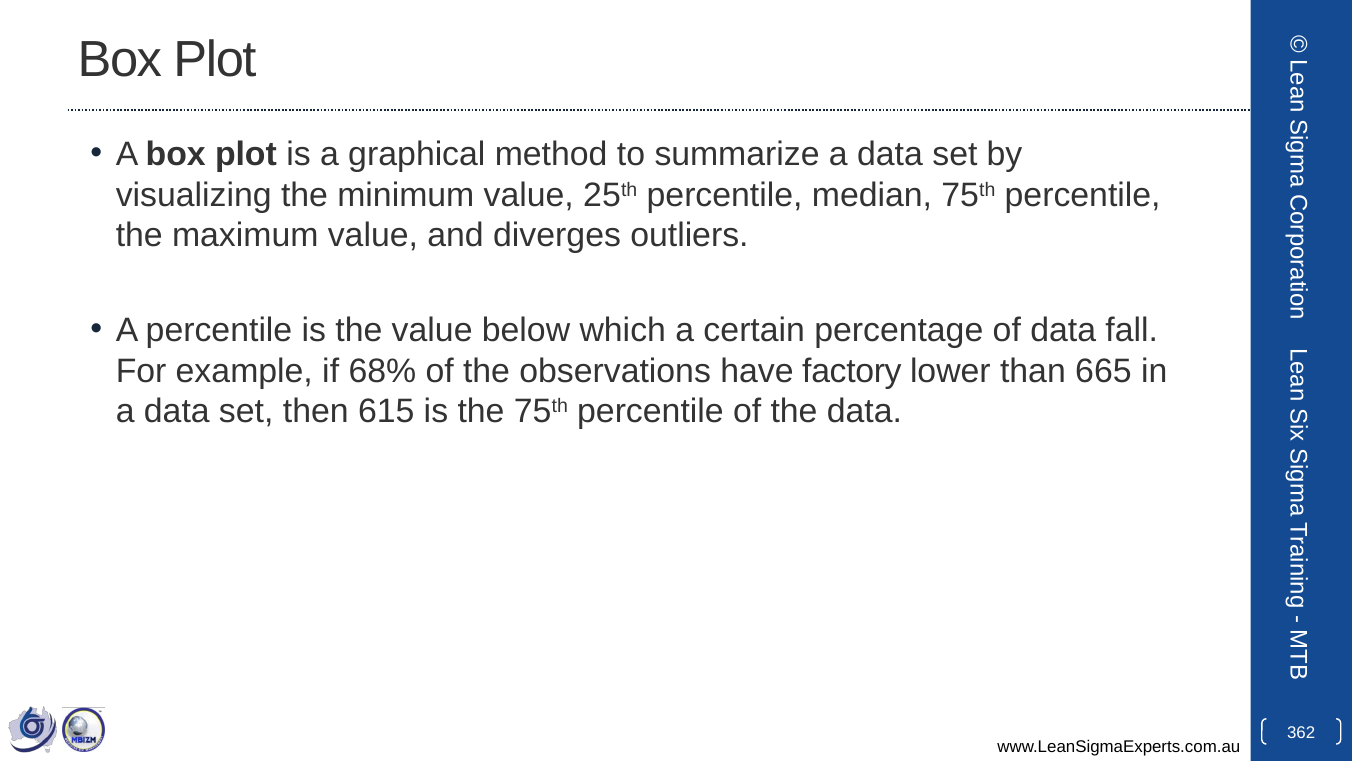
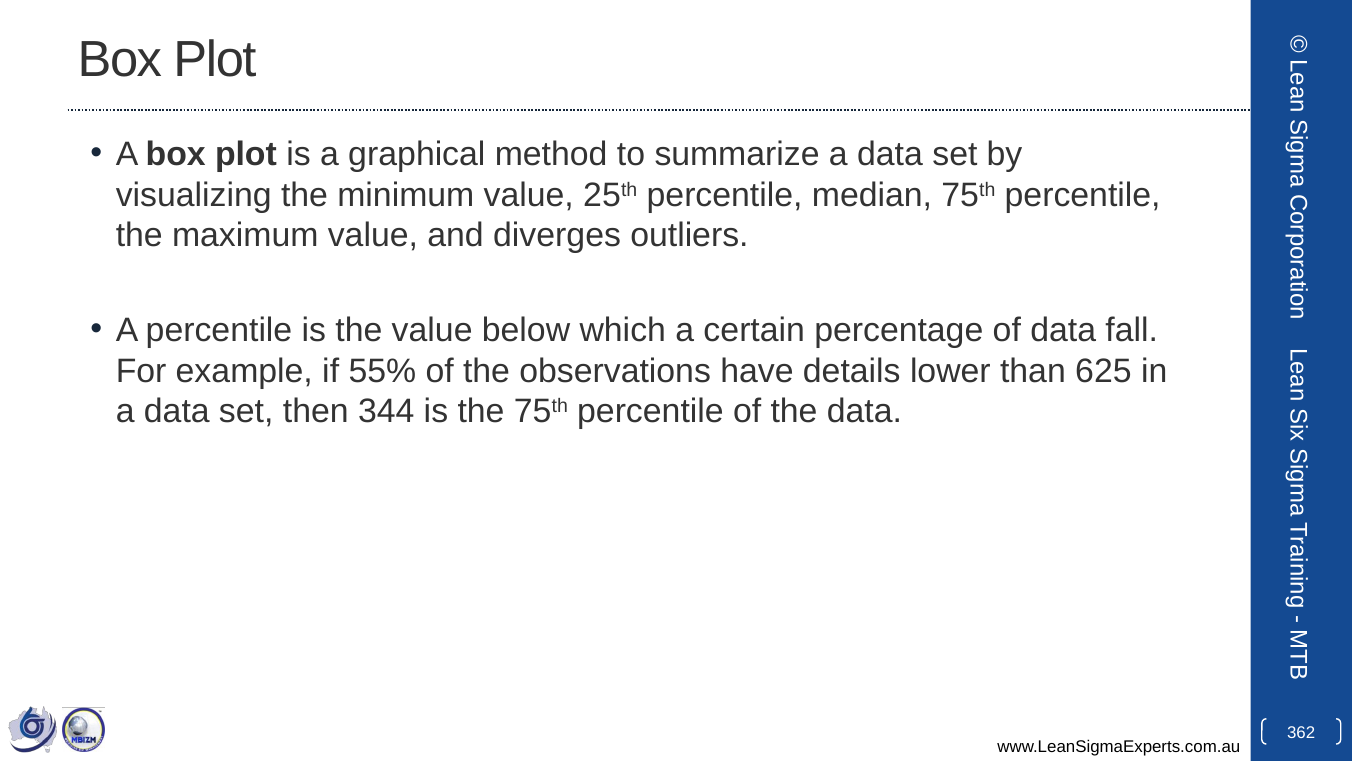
68%: 68% -> 55% (382, 371)
factory: factory -> details (852, 371)
665: 665 -> 625 (1103, 371)
615: 615 -> 344 (386, 411)
